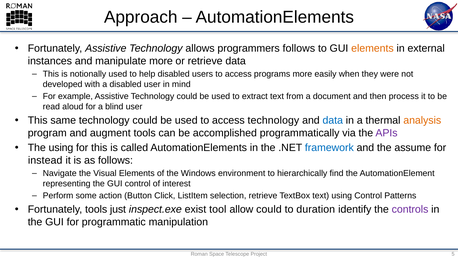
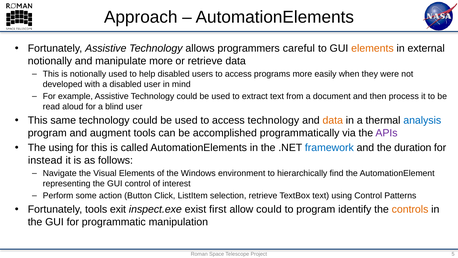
programmers follows: follows -> careful (299, 48)
instances: instances -> notionally (50, 61)
data colour: blue -> orange (333, 120)
analysis colour: orange -> blue (422, 120)
assume: assume -> duration (413, 148)
just: just -> exit (118, 209)
tool: tool -> first (218, 209)
to duration: duration -> program (316, 209)
controls colour: purple -> orange (410, 209)
